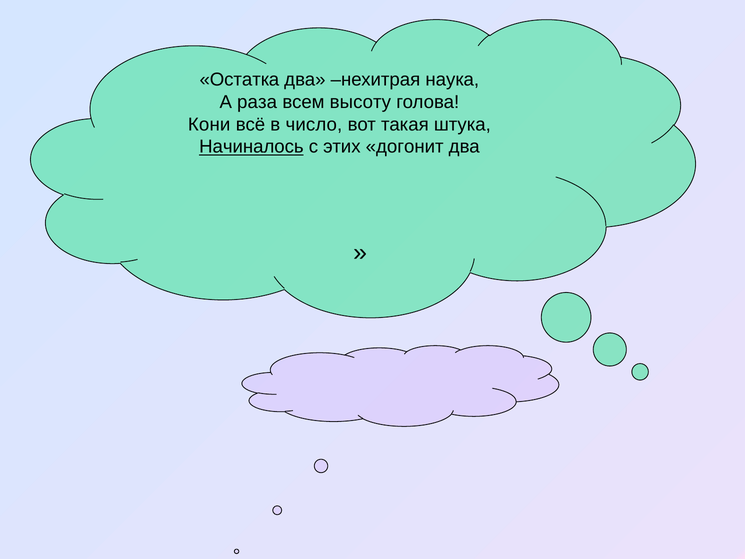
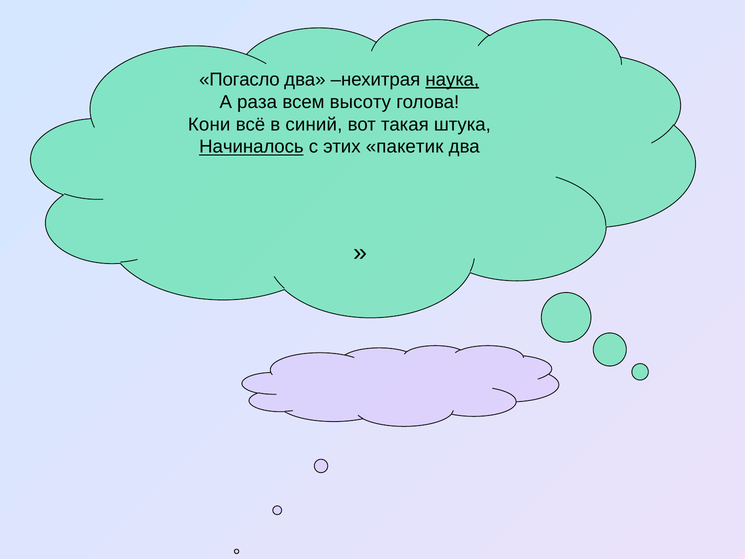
Остатка: Остатка -> Погасло (239, 80)
наука underline: none -> present (452, 80)
число: число -> синий (314, 124)
догонит: догонит -> пакетик (405, 147)
